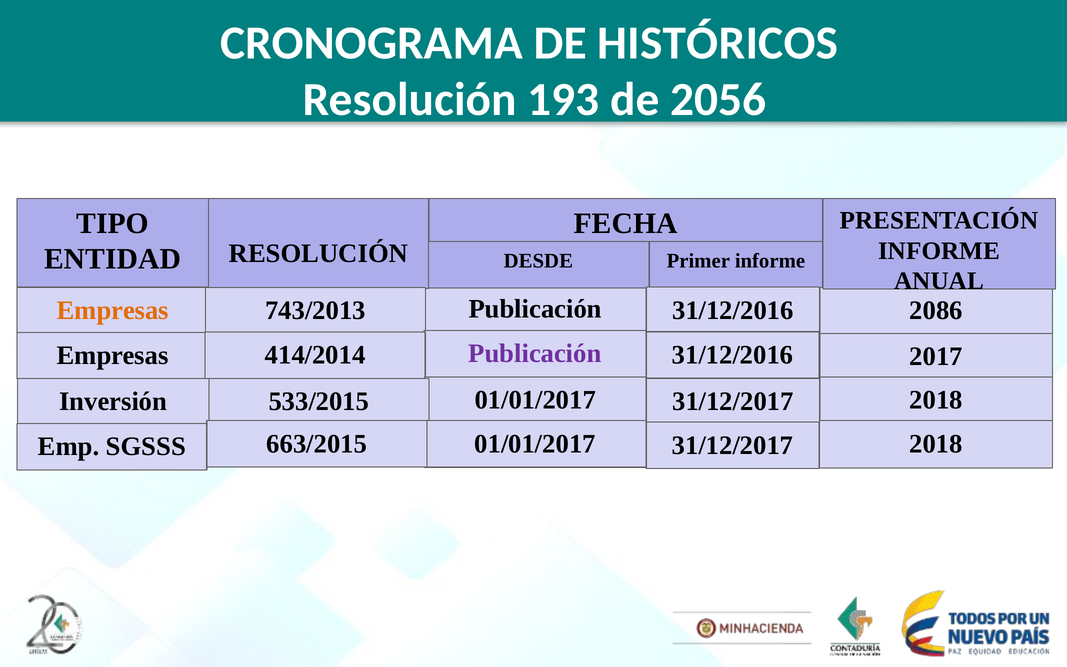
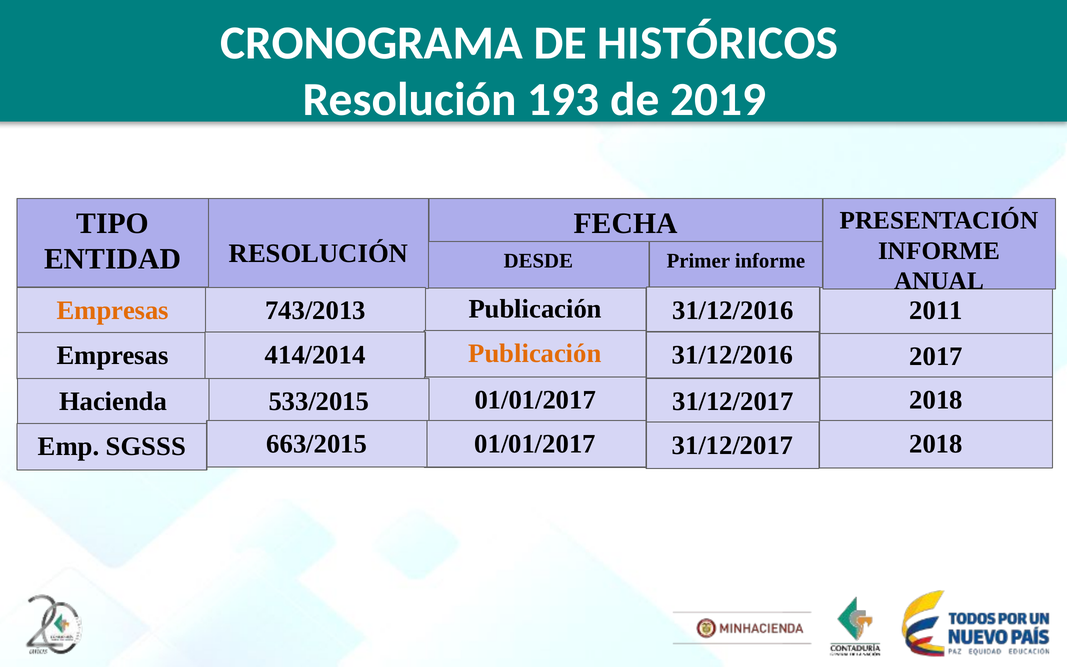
2056: 2056 -> 2019 (718, 100)
2086: 2086 -> 2011 (936, 311)
Publicación colour: purple -> orange (535, 354)
Inversión: Inversión -> Hacienda (113, 401)
